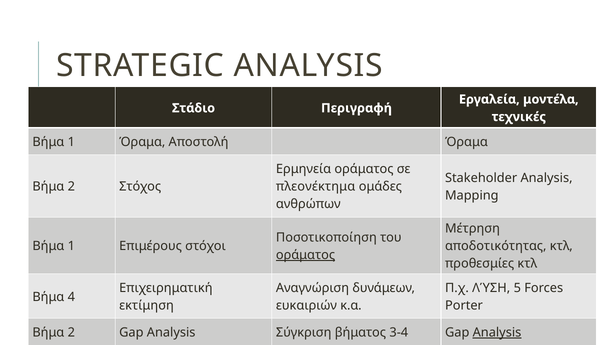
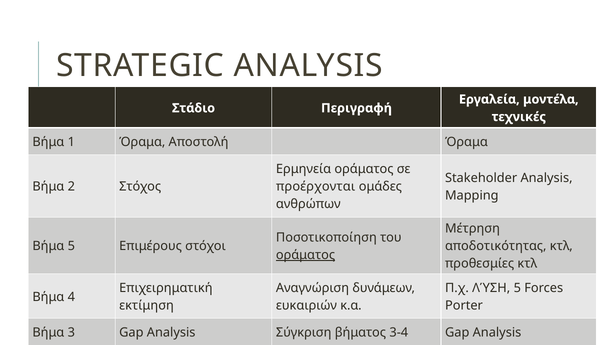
πλεονέκτημα: πλεονέκτημα -> προέρχονται (316, 187)
1: 1 -> 5 (71, 246)
2: 2 -> 3 (71, 332)
Analysis underline: present -> none (497, 332)
